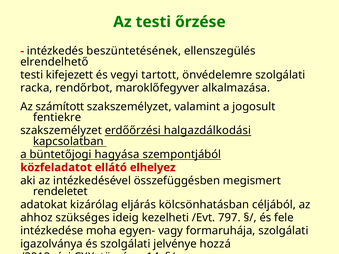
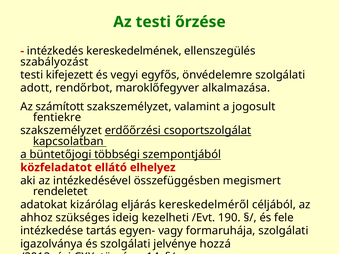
beszüntetésének: beszüntetésének -> kereskedelmének (134, 51)
elrendelhető: elrendelhető -> szabályozást (54, 62)
tartott: tartott -> egyfős (160, 75)
racka: racka -> adott (36, 88)
halgazdálkodási: halgazdálkodási -> csoportszolgálat (208, 131)
hagyása: hagyása -> többségi (117, 155)
kölcsönhatásban: kölcsönhatásban -> kereskedelméről (204, 205)
797: 797 -> 190 (229, 218)
moha: moha -> tartás (101, 231)
